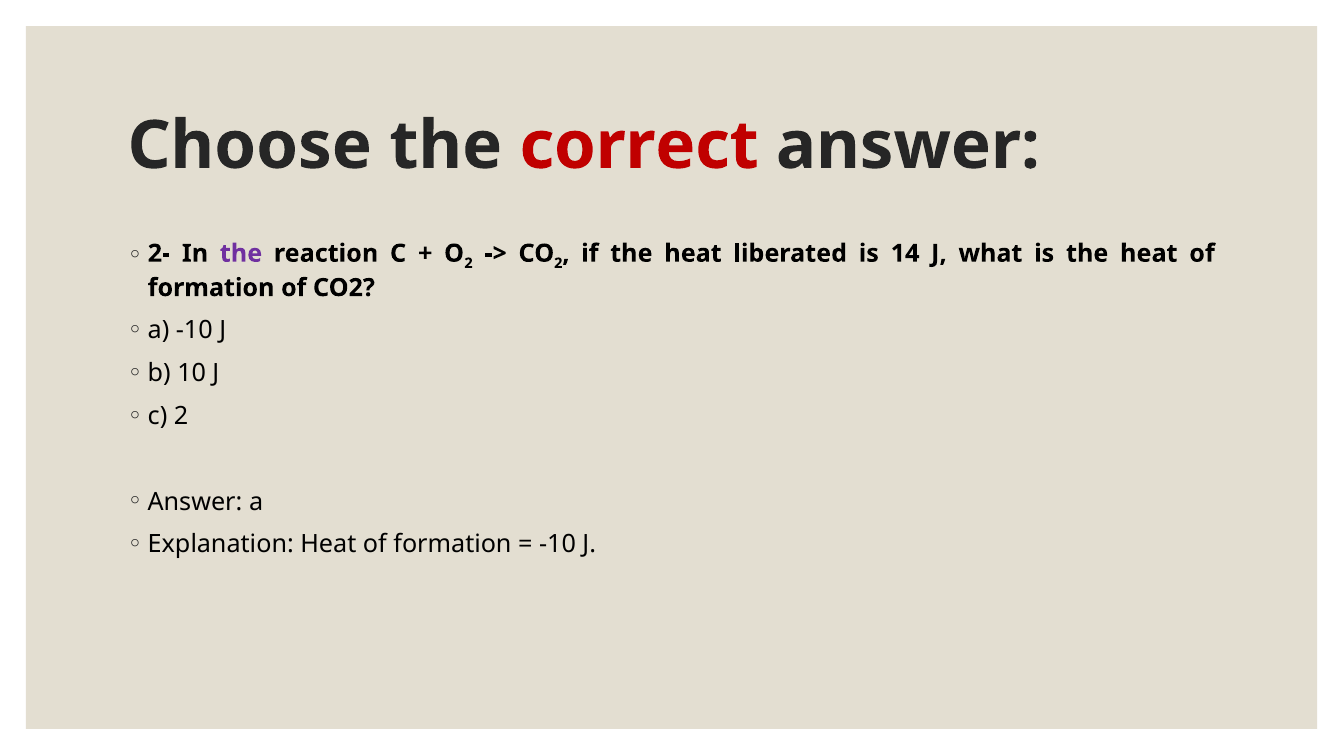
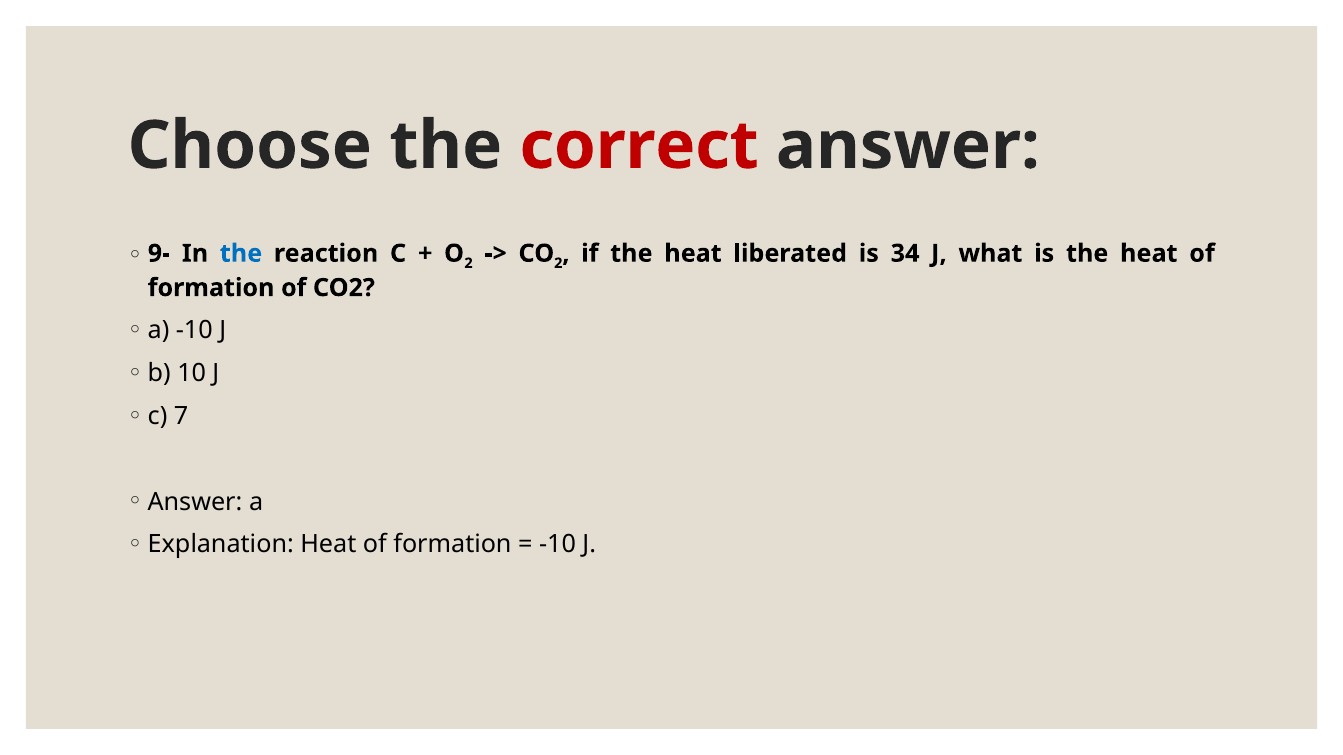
2-: 2- -> 9- (159, 254)
the colour: purple -> blue (241, 254)
14: 14 -> 34 (905, 254)
c 2: 2 -> 7 (181, 416)
